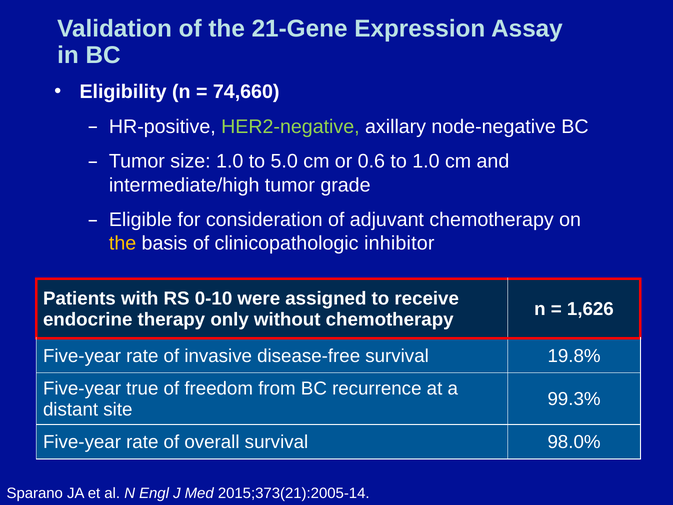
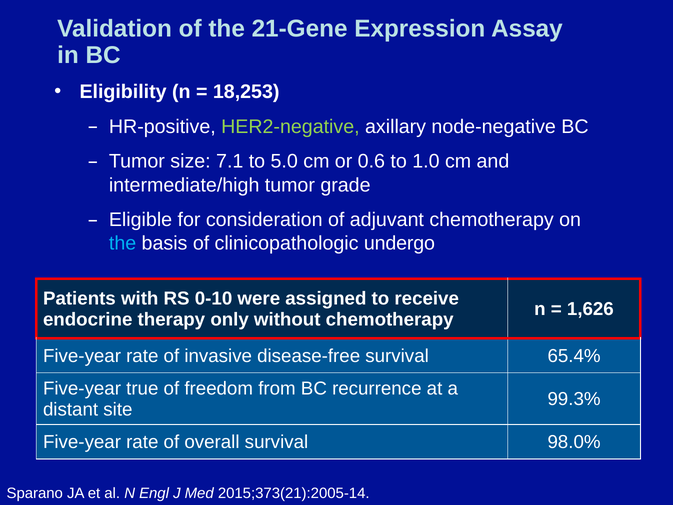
74,660: 74,660 -> 18,253 (246, 92)
size 1.0: 1.0 -> 7.1 (230, 161)
the colour: yellow -> light blue (123, 243)
inhibitor: inhibitor -> undergo (399, 243)
19.8%: 19.8% -> 65.4% (574, 356)
